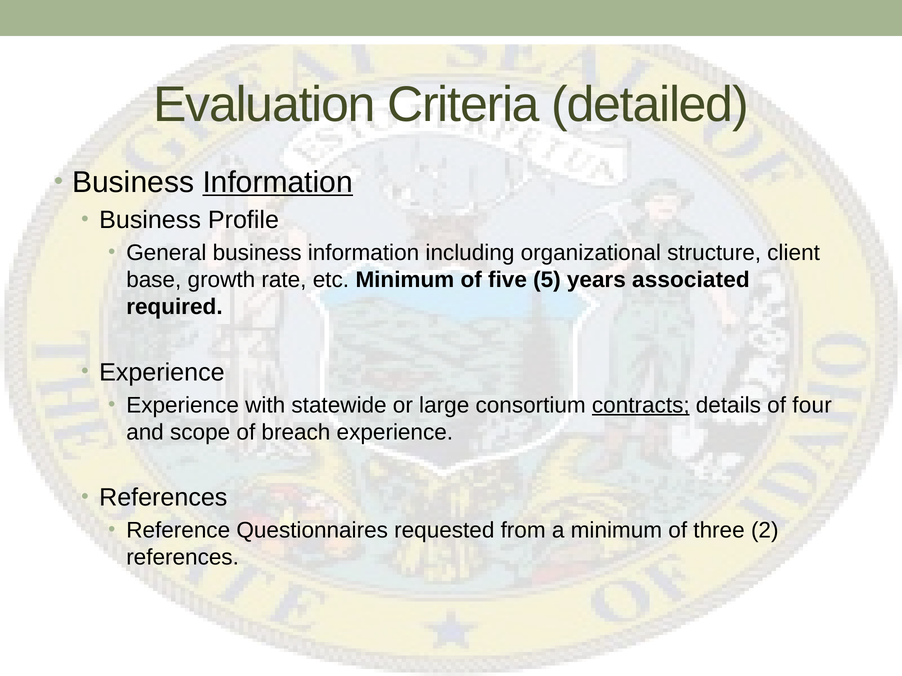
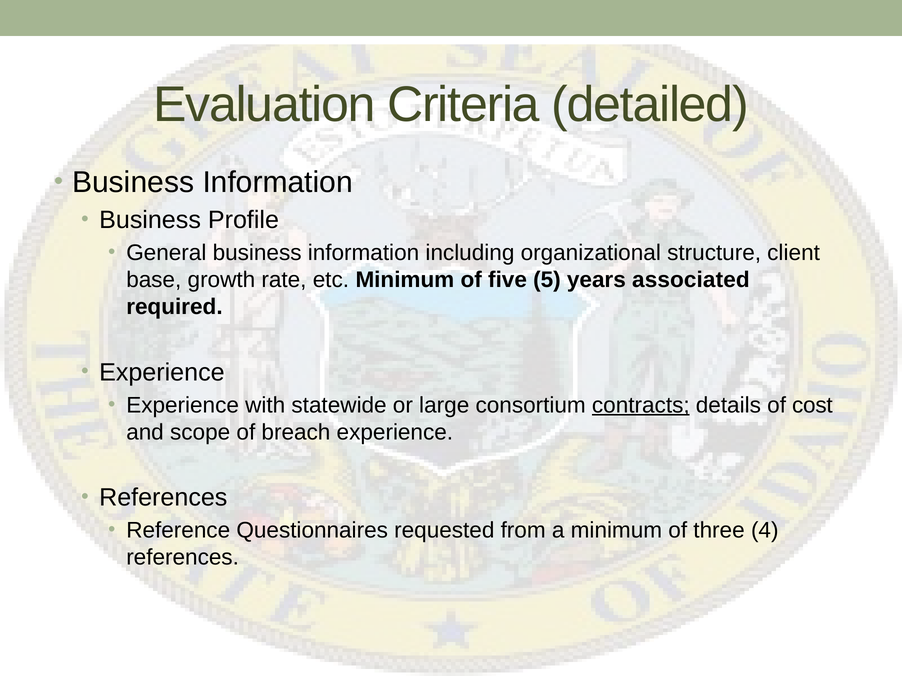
Information underline: present -> none (278, 183)
four: four -> cost (812, 405)
2: 2 -> 4 (765, 531)
